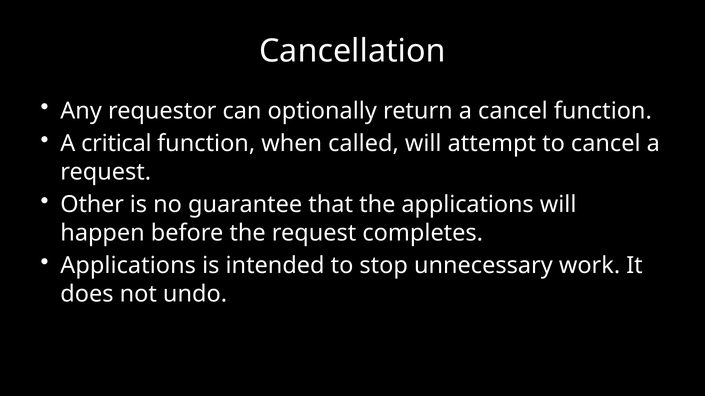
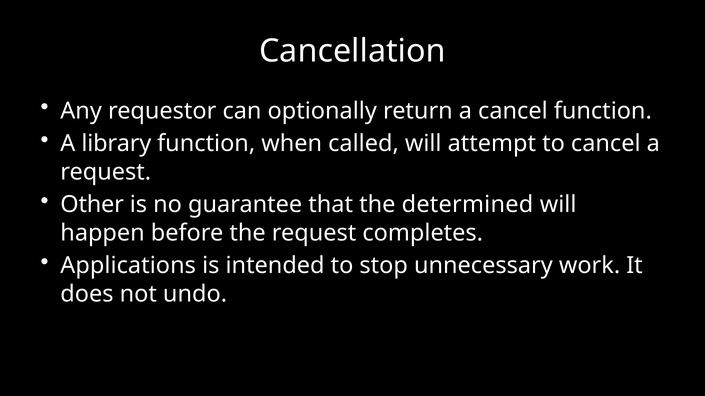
critical: critical -> library (116, 144)
the applications: applications -> determined (467, 205)
